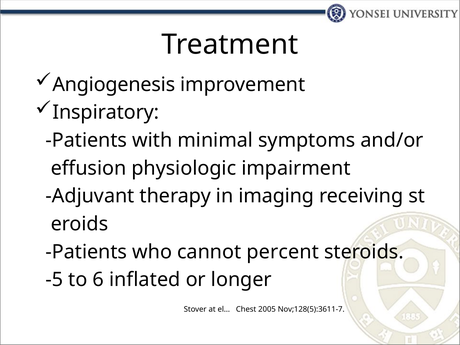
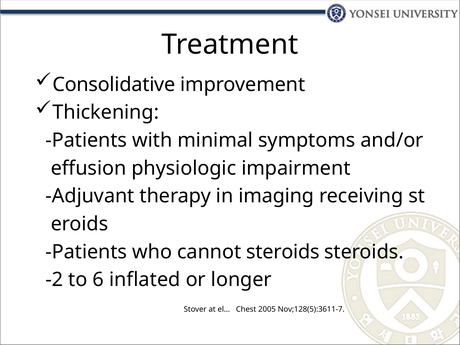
Angiogenesis: Angiogenesis -> Consolidative (114, 85)
Inspiratory: Inspiratory -> Thickening (106, 112)
cannot percent: percent -> steroids (283, 252)
-5: -5 -> -2 (54, 280)
